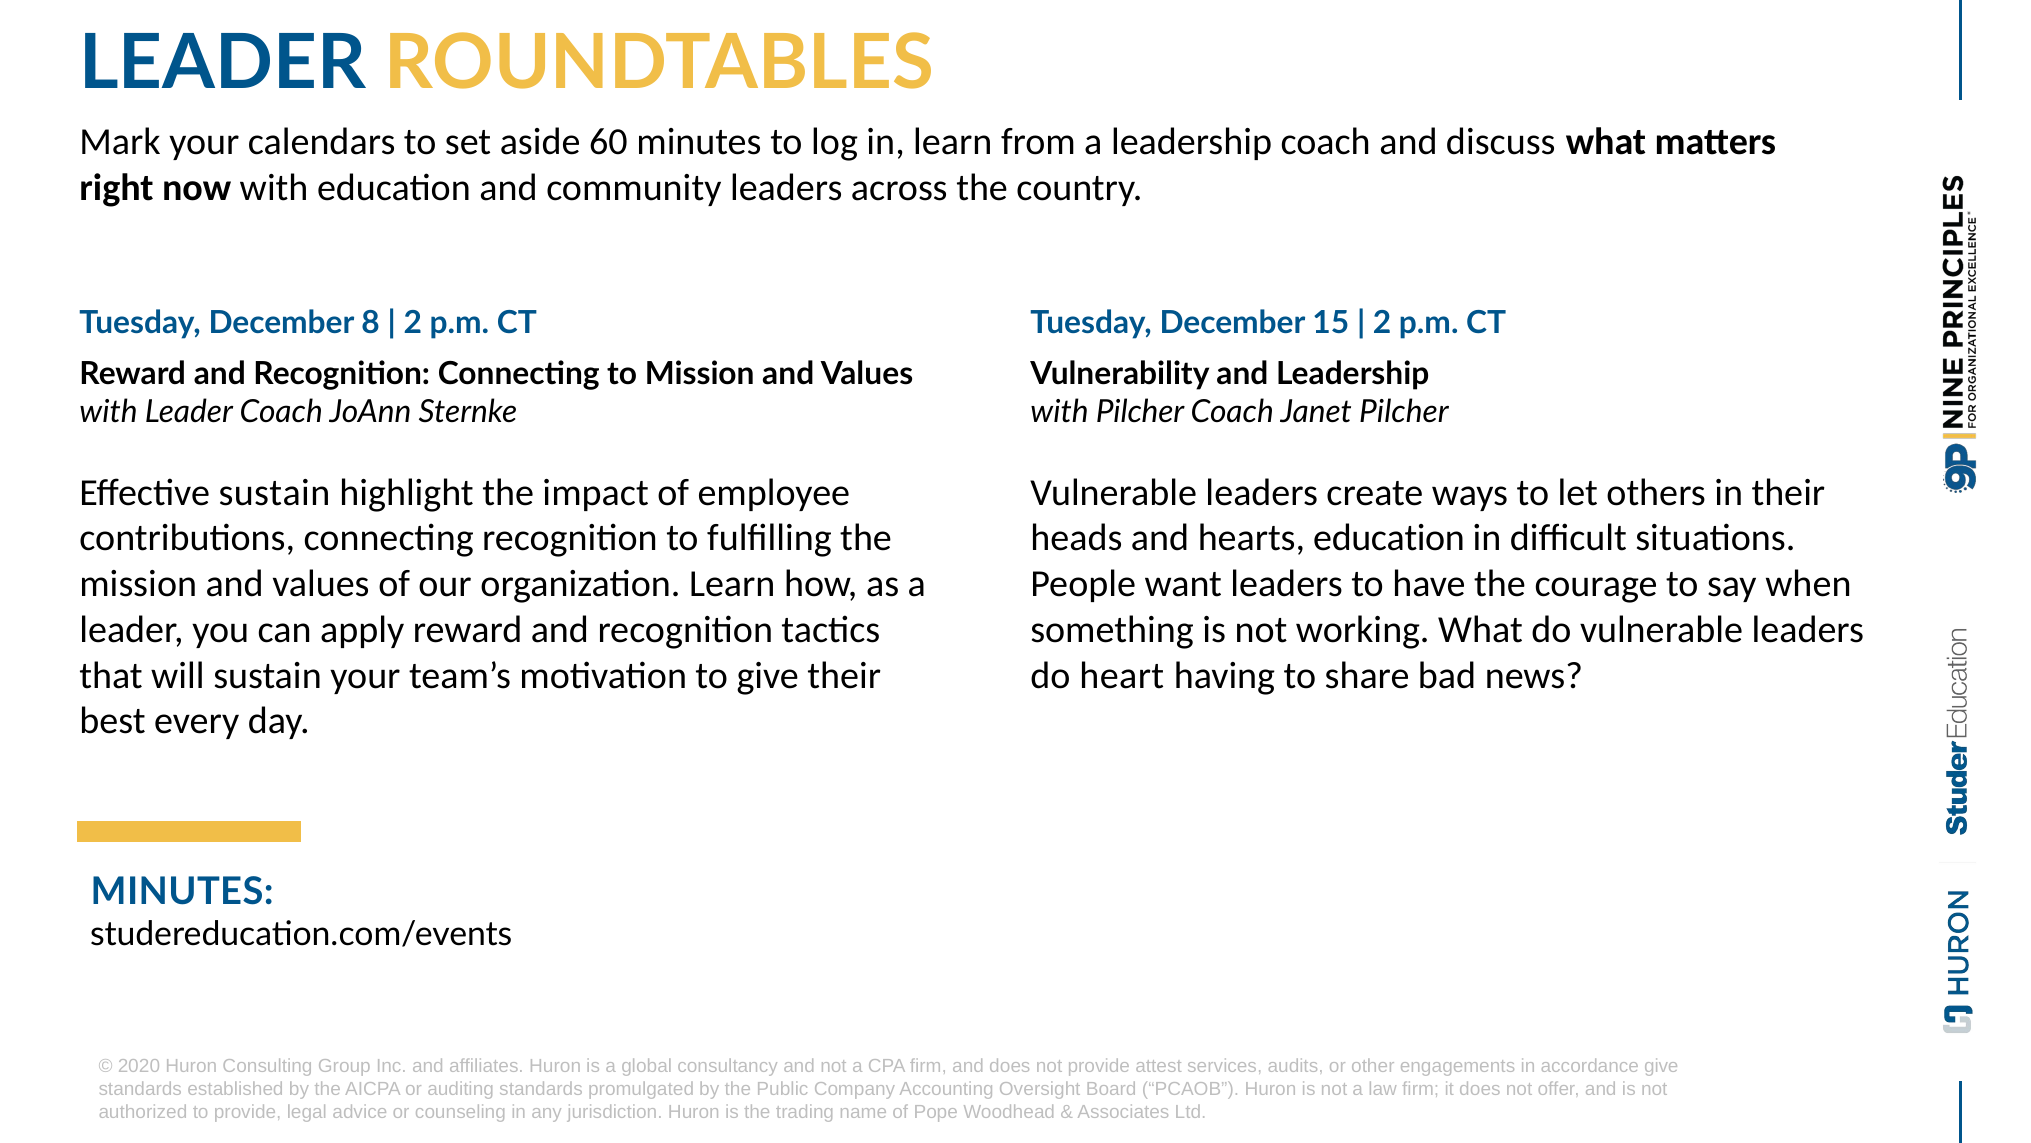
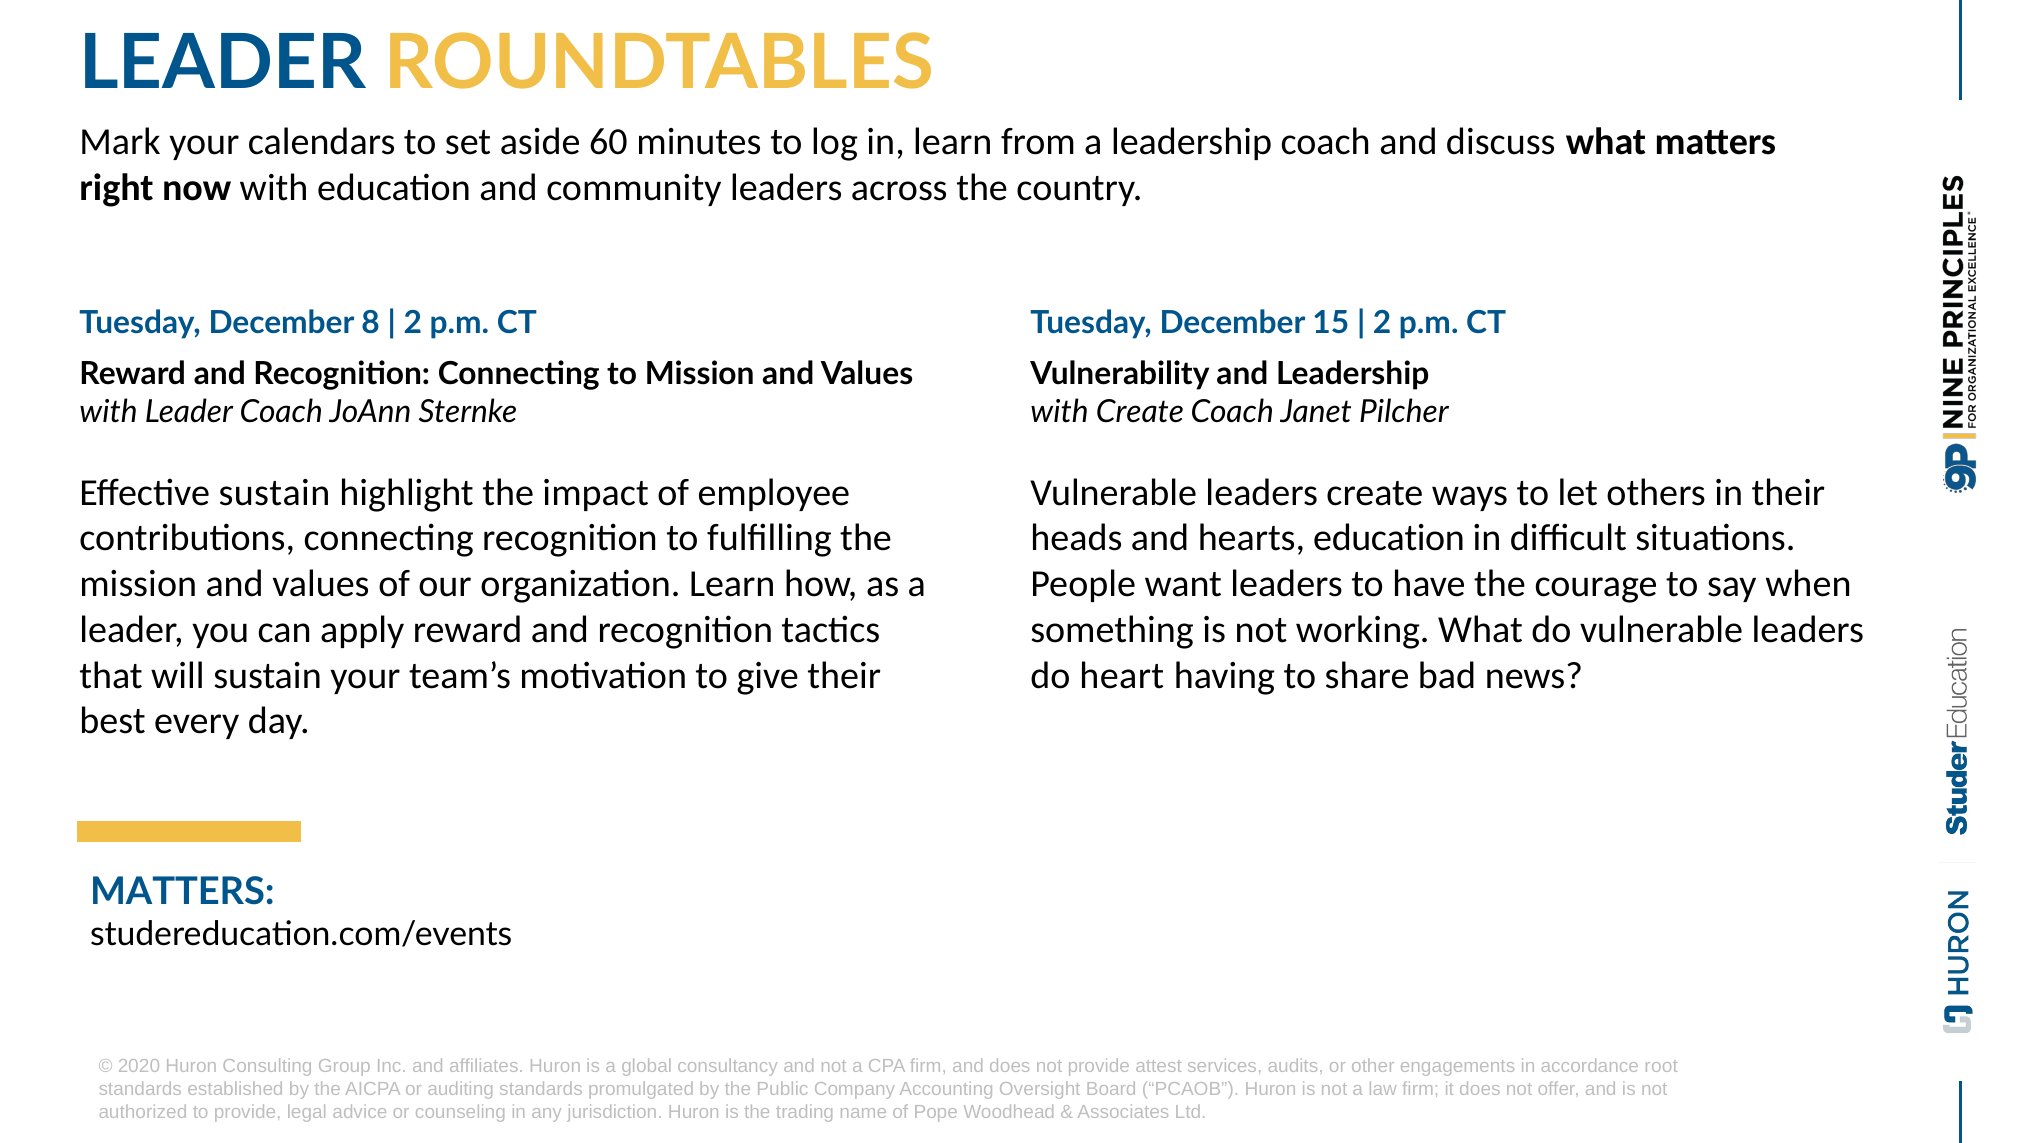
with Pilcher: Pilcher -> Create (1140, 412)
MINUTES: MINUTES -> MATTERS (182, 891)
give: give -> root (1661, 1065)
